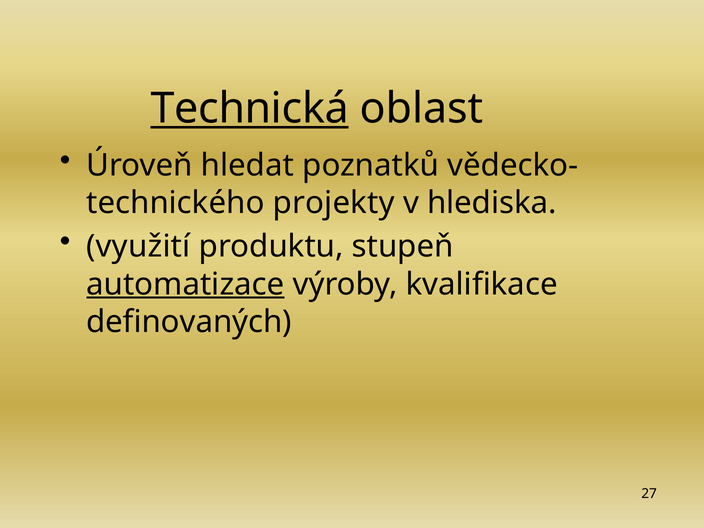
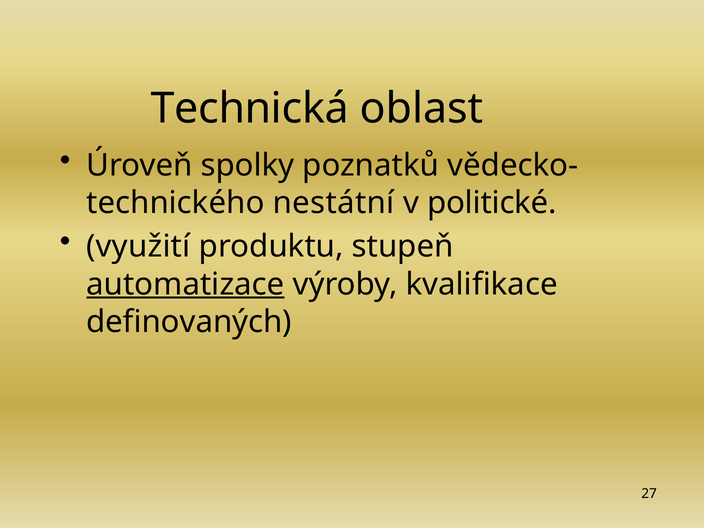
Technická underline: present -> none (250, 109)
hledat: hledat -> spolky (247, 165)
projekty: projekty -> nestátní (334, 203)
hlediska: hlediska -> politické (492, 203)
